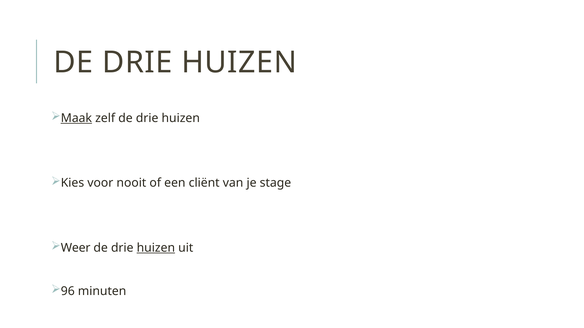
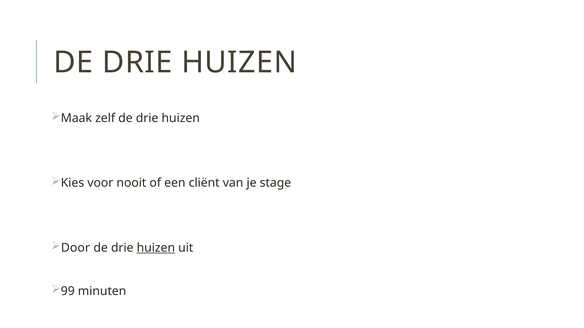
Maak underline: present -> none (76, 118)
Weer: Weer -> Door (75, 248)
96: 96 -> 99 (68, 291)
